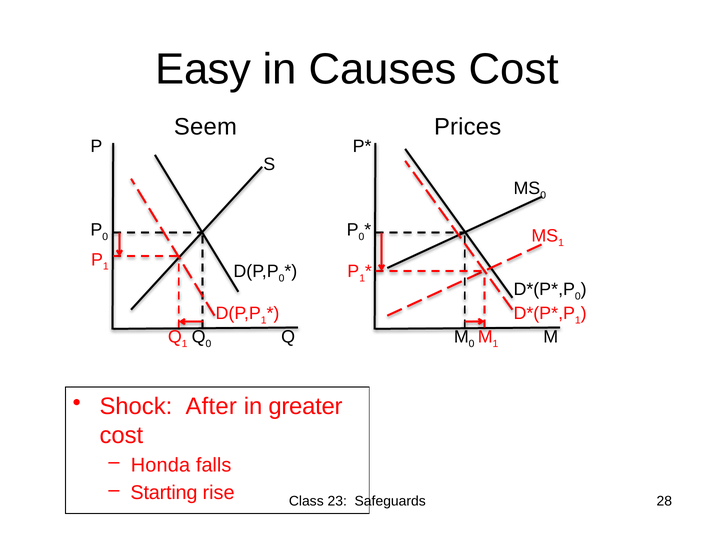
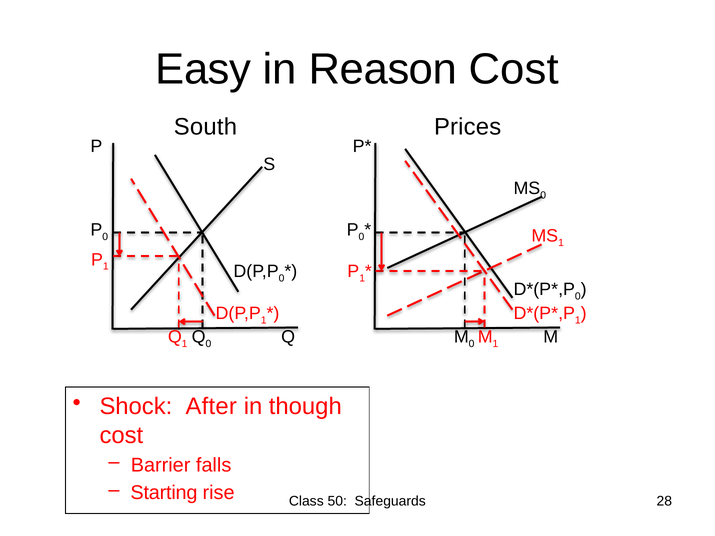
Causes: Causes -> Reason (383, 69)
Seem: Seem -> South (205, 127)
greater: greater -> though (305, 407)
Honda: Honda -> Barrier (161, 465)
23: 23 -> 50 (337, 501)
